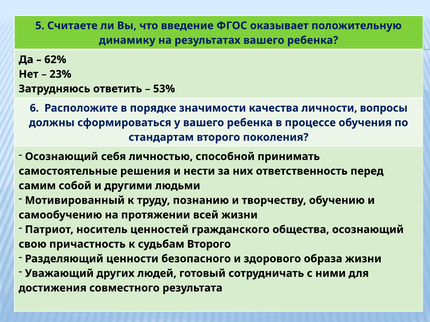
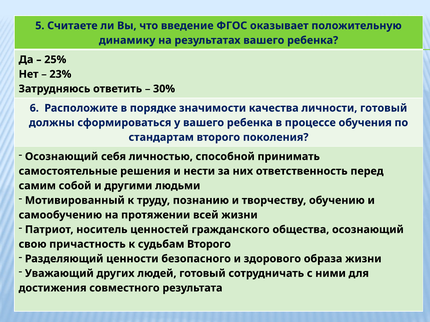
62%: 62% -> 25% (55, 60)
53%: 53% -> 30% (164, 89)
личности вопросы: вопросы -> готовый (384, 108)
